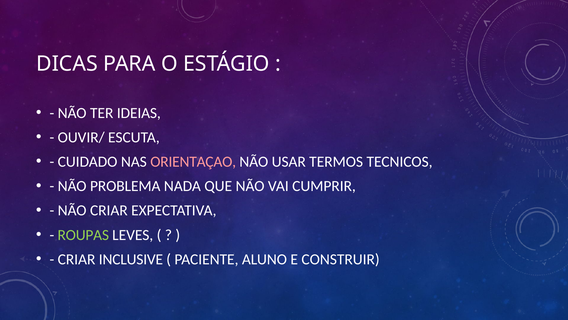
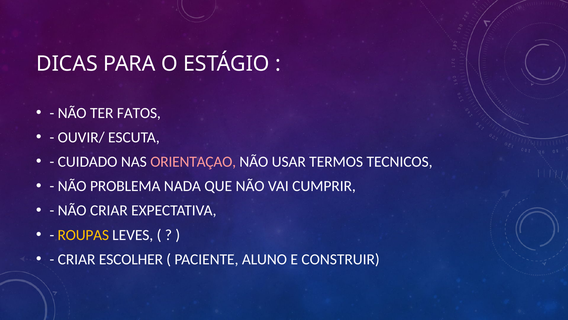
IDEIAS: IDEIAS -> FATOS (139, 113)
ROUPAS colour: light green -> yellow (83, 235)
INCLUSIVE: INCLUSIVE -> ESCOLHER (131, 259)
